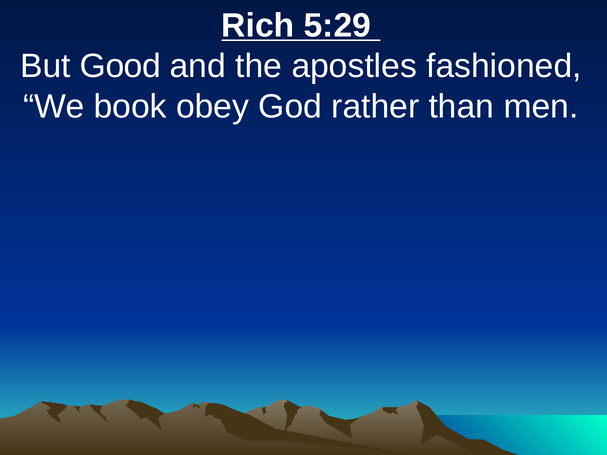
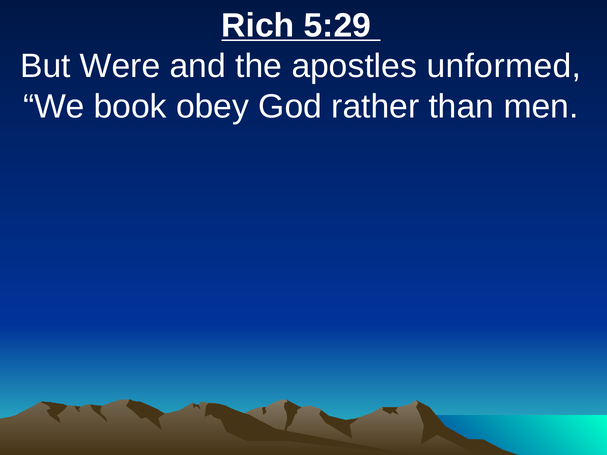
Good: Good -> Were (120, 66)
fashioned: fashioned -> unformed (504, 66)
